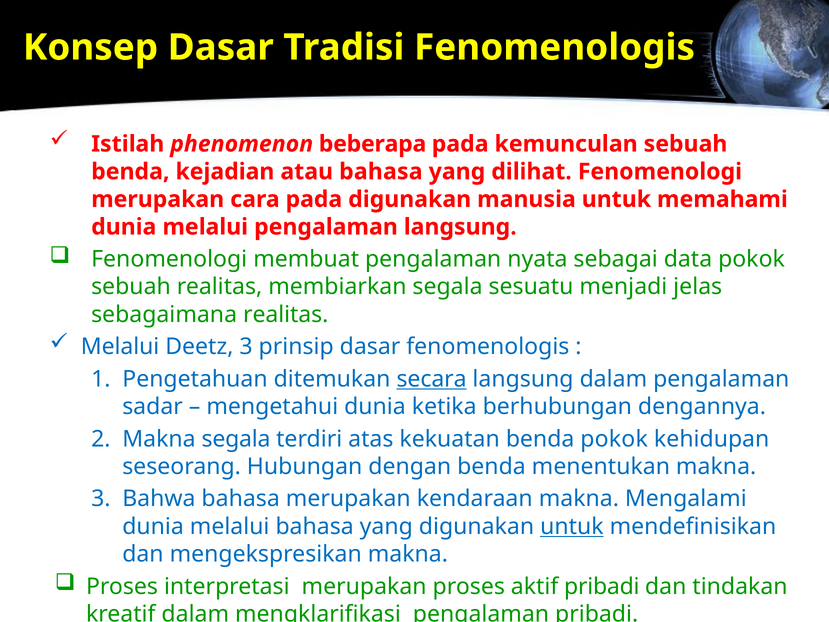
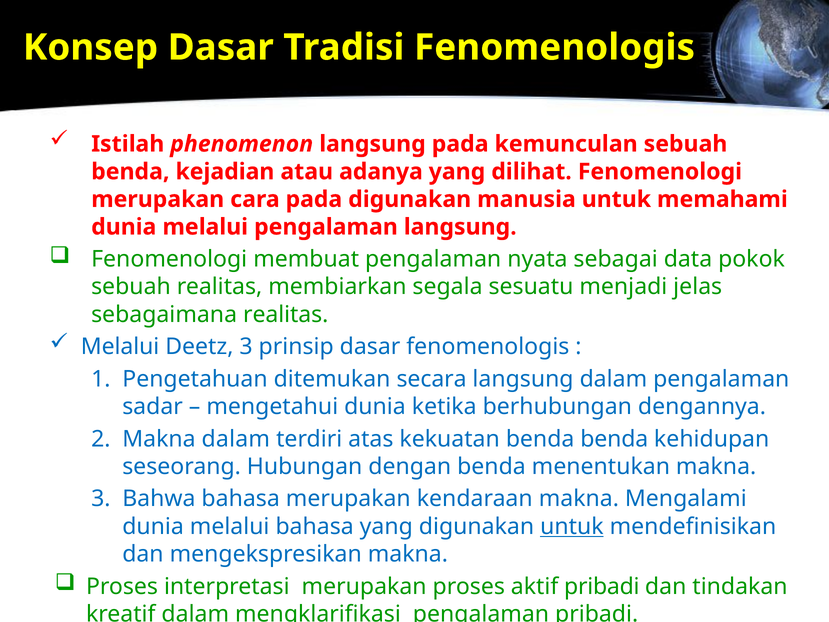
phenomenon beberapa: beberapa -> langsung (372, 144)
atau bahasa: bahasa -> adanya (381, 172)
secara underline: present -> none (432, 379)
Makna segala: segala -> dalam (236, 439)
benda pokok: pokok -> benda (614, 439)
